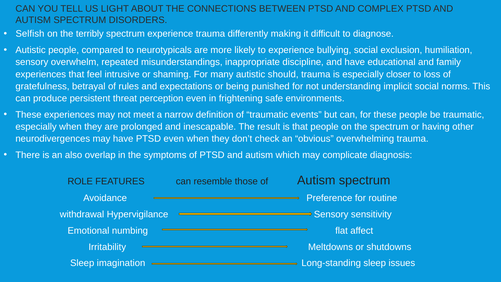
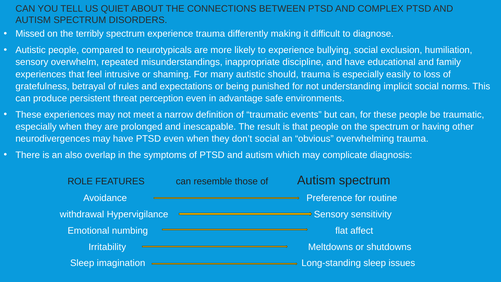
LIGHT: LIGHT -> QUIET (115, 9)
Selfish: Selfish -> Missed (30, 34)
closer: closer -> easily (398, 74)
frightening: frightening -> advantage (241, 98)
don’t check: check -> social (267, 139)
